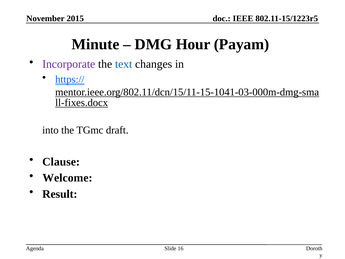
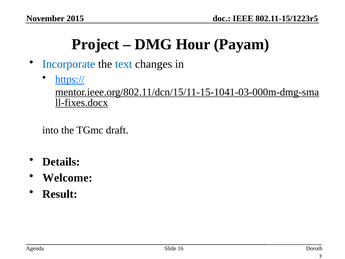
Minute: Minute -> Project (96, 44)
Incorporate colour: purple -> blue (69, 64)
Clause: Clause -> Details (61, 162)
